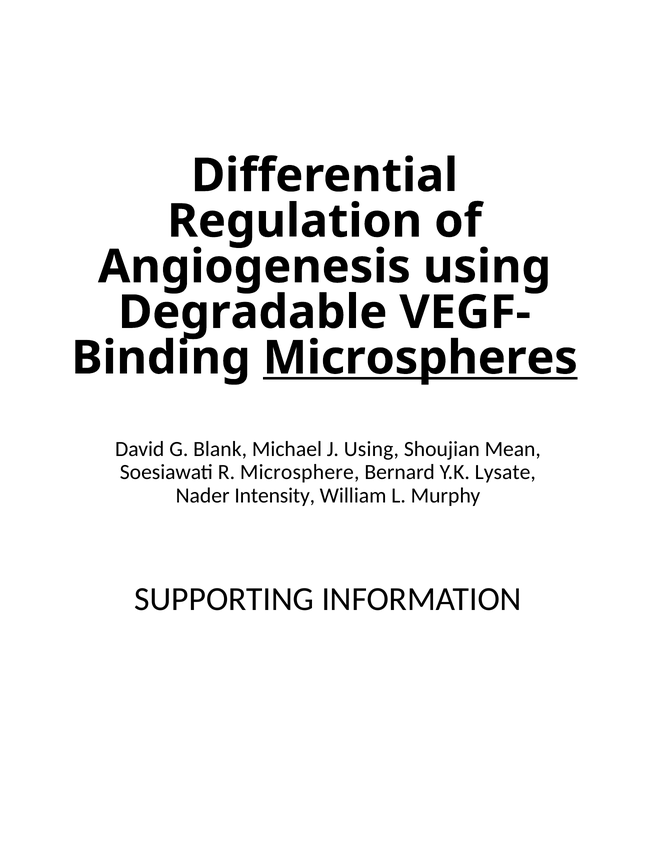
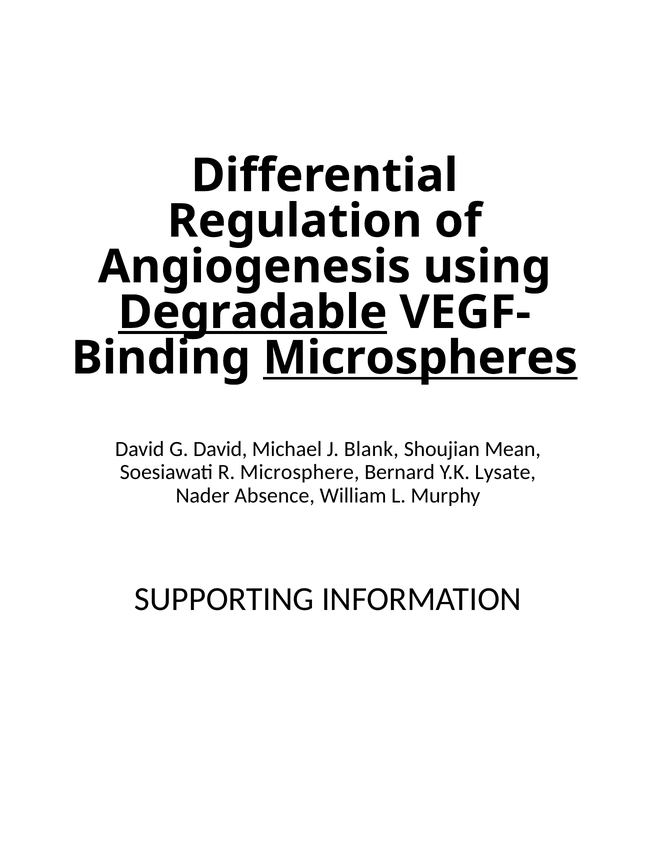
Degradable underline: none -> present (253, 312)
G Blank: Blank -> David (220, 449)
J Using: Using -> Blank (371, 449)
Intensity: Intensity -> Absence (275, 495)
